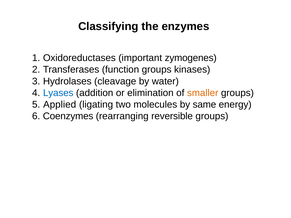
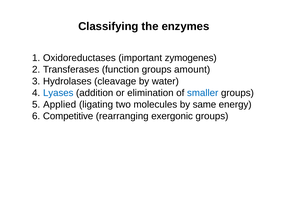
kinases: kinases -> amount (192, 70)
smaller colour: orange -> blue (203, 93)
Coenzymes: Coenzymes -> Competitive (68, 116)
reversible: reversible -> exergonic (172, 116)
